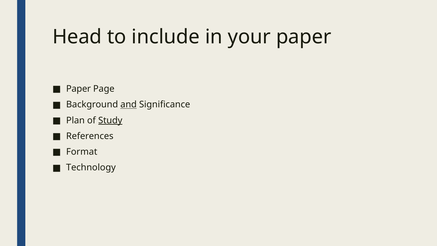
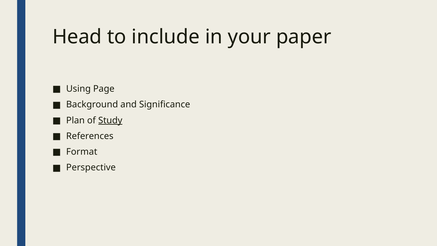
Paper: Paper -> Using (78, 89)
and underline: present -> none (129, 105)
Technology: Technology -> Perspective (91, 167)
